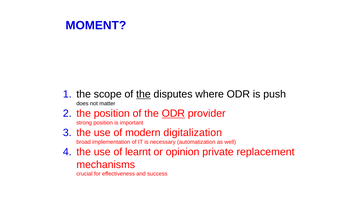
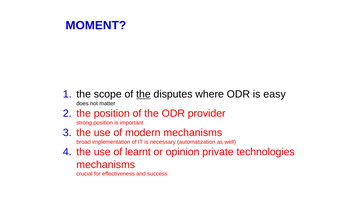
push: push -> easy (275, 94)
ODR underline: present -> none (173, 113)
modern digitalization: digitalization -> mechanisms (193, 133)
replacement: replacement -> technologies (266, 152)
